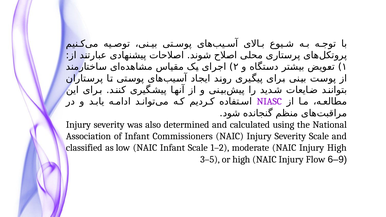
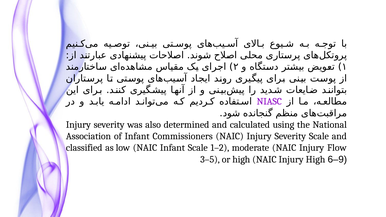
Injury High: High -> Flow (337, 148)
Injury Flow: Flow -> High (316, 159)
